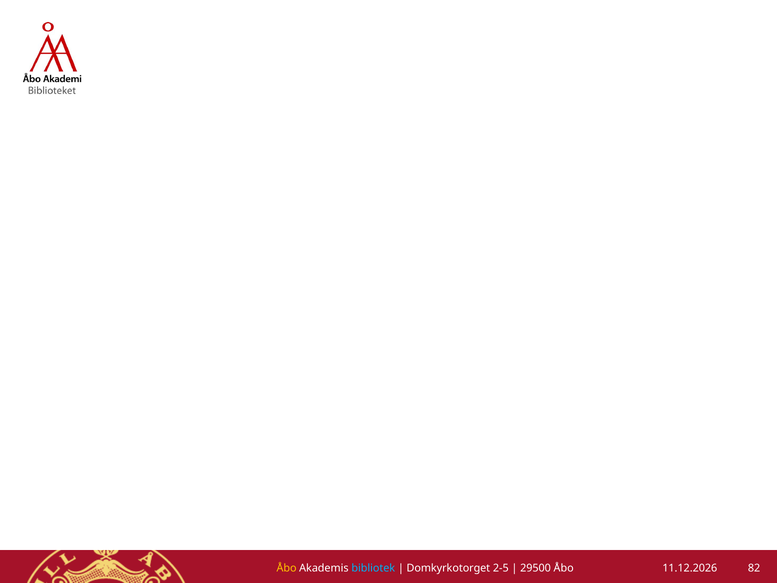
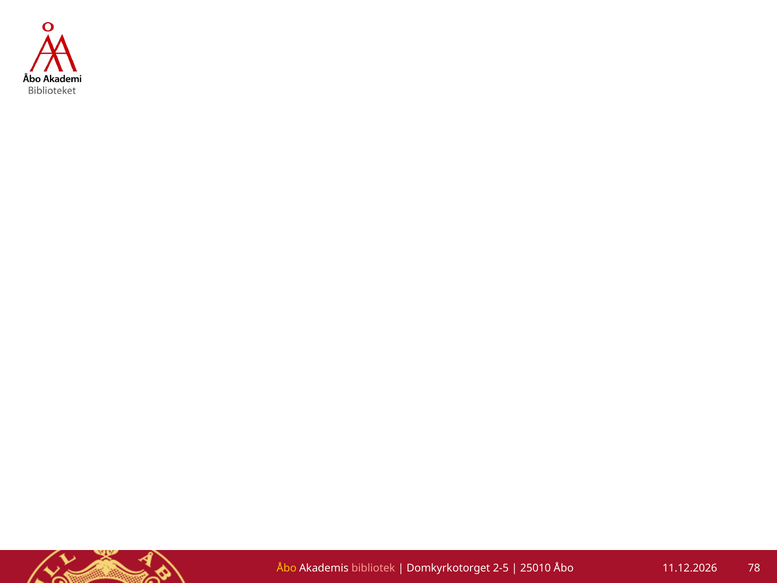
bibliotek colour: light blue -> pink (373, 568)
29500: 29500 -> 25010 (536, 568)
82: 82 -> 78 (754, 568)
